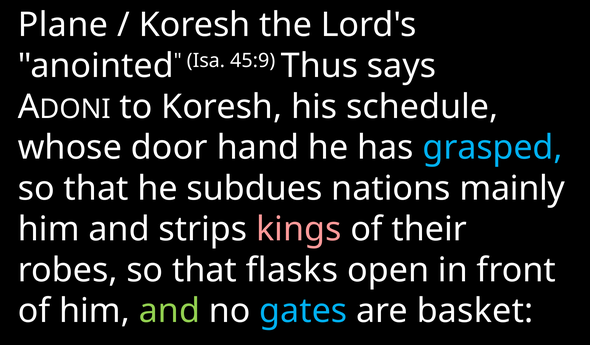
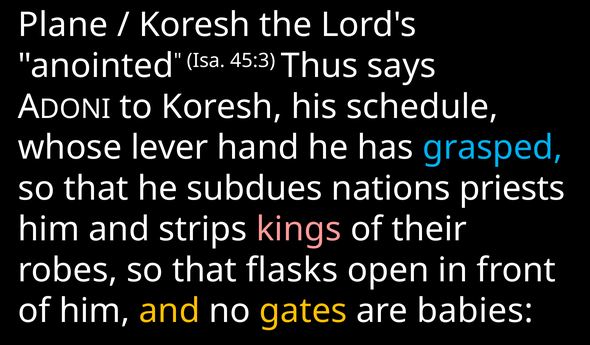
45:9: 45:9 -> 45:3 (253, 61)
door: door -> lever (169, 148)
mainly: mainly -> priests (512, 189)
and colour: light green -> yellow (169, 312)
gates colour: light blue -> yellow (303, 312)
basket: basket -> babies (475, 312)
